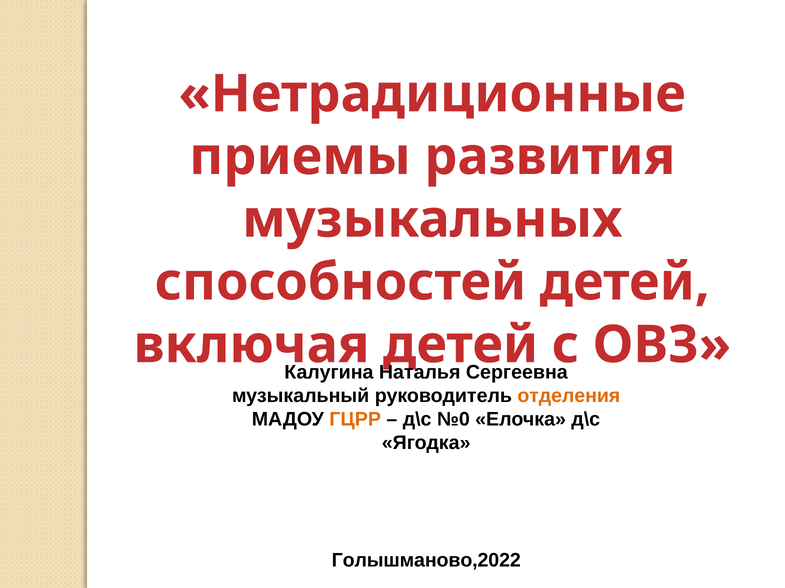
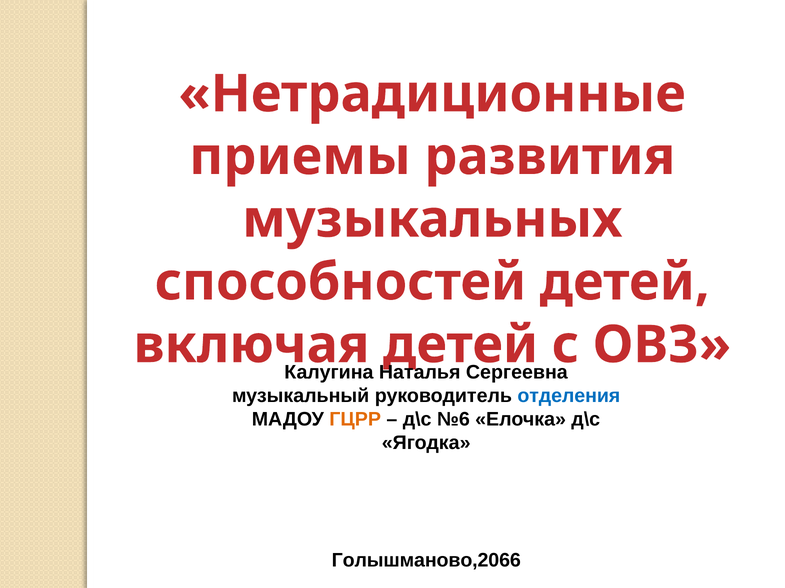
отделения colour: orange -> blue (569, 396)
№0: №0 -> №6 (453, 420)
Голышманово,2022: Голышманово,2022 -> Голышманово,2066 (426, 561)
